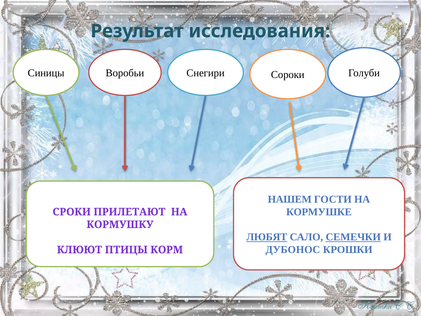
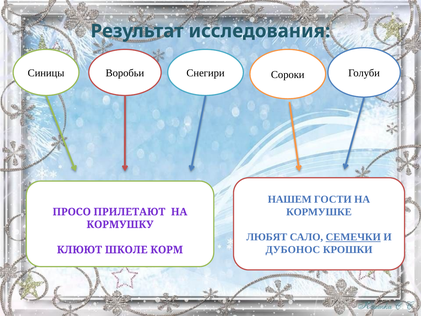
СРОКИ: СРОКИ -> ПРОСО (72, 212)
ЛЮБЯТ underline: present -> none (267, 237)
ПТИЦЫ: ПТИЦЫ -> ШКОЛЕ (126, 250)
